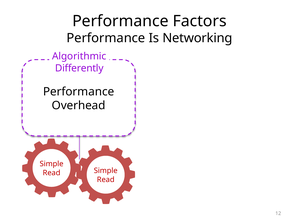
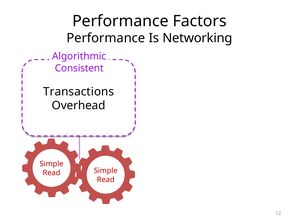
Differently: Differently -> Consistent (79, 68)
Performance: Performance -> Transactions (79, 92)
